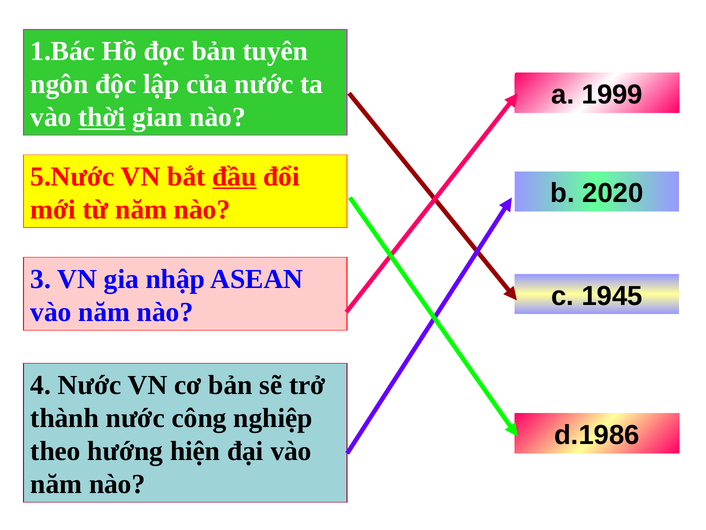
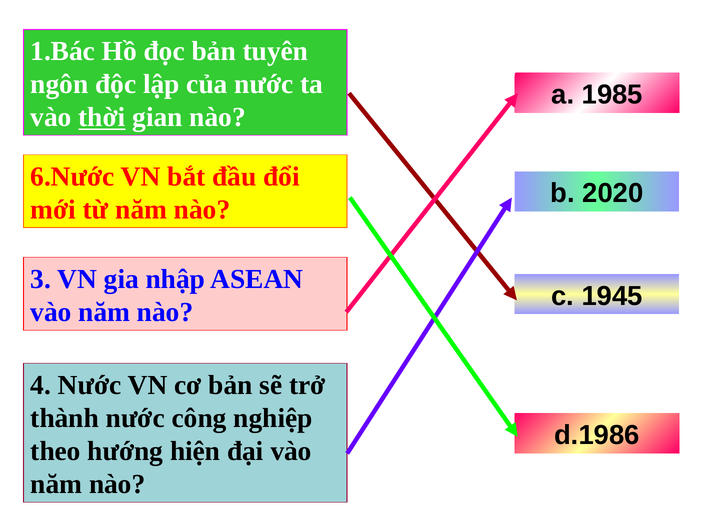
1999: 1999 -> 1985 (612, 95)
5.Nước: 5.Nước -> 6.Nước (72, 176)
đầu underline: present -> none (234, 176)
